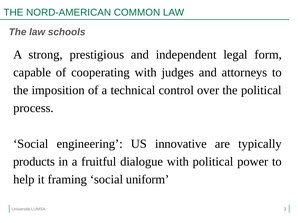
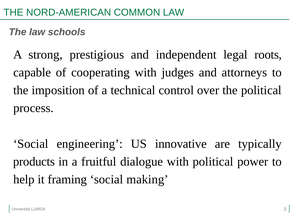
form: form -> roots (268, 55)
uniform: uniform -> making (147, 180)
